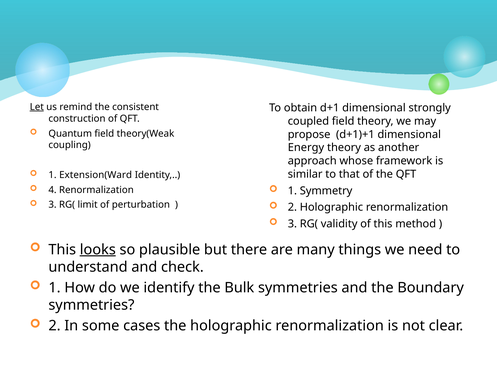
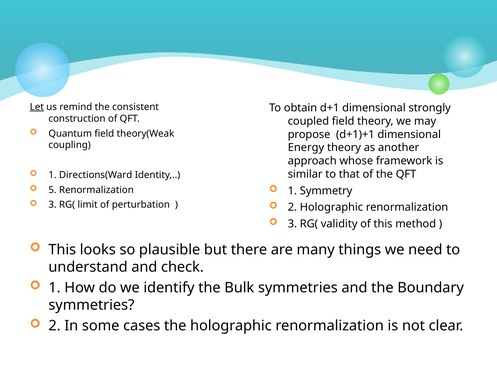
Extension(Ward: Extension(Ward -> Directions(Ward (96, 175)
4: 4 -> 5 (53, 190)
looks underline: present -> none (98, 249)
